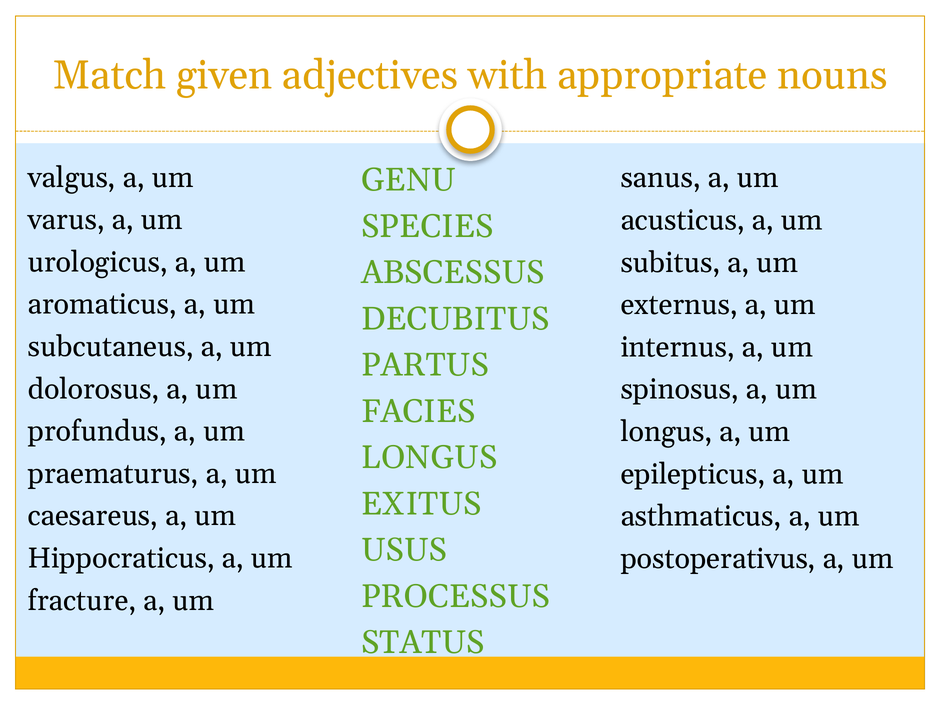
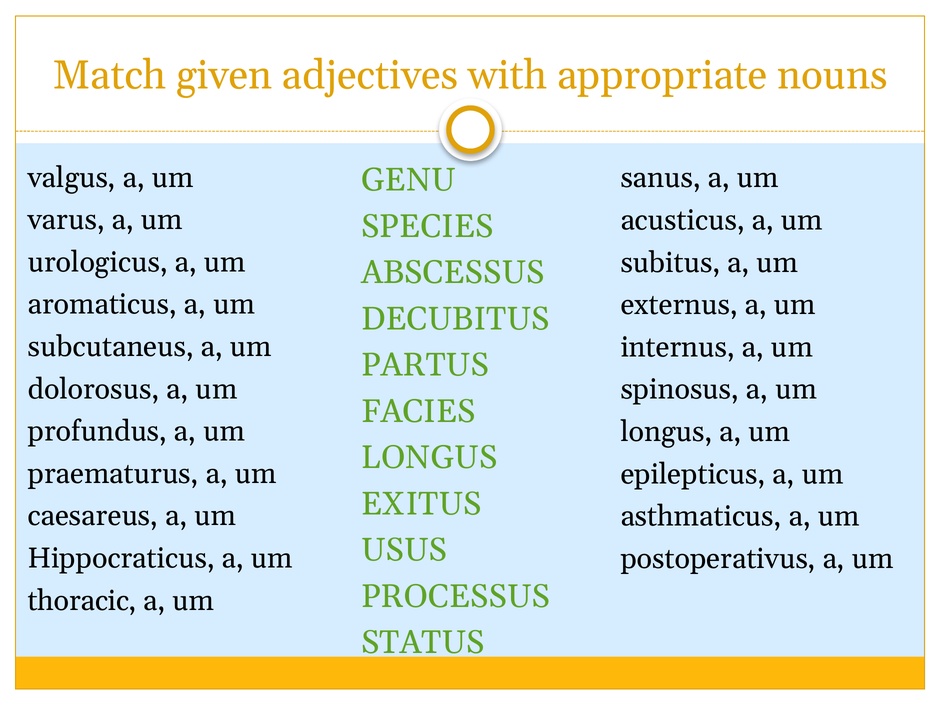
fracture: fracture -> thoracic (82, 601)
